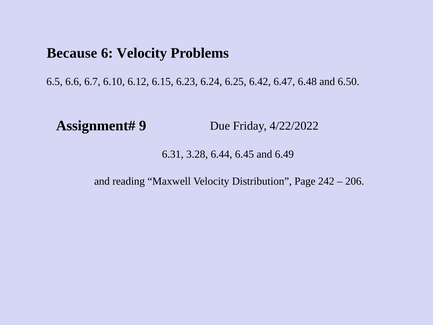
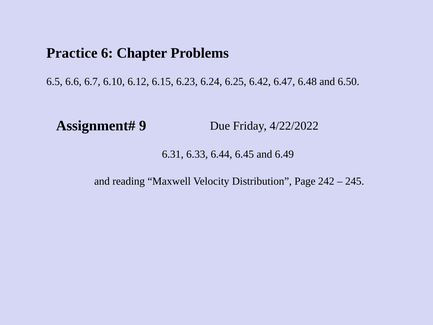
Because: Because -> Practice (72, 53)
6 Velocity: Velocity -> Chapter (142, 53)
3.28: 3.28 -> 6.33 (197, 154)
206: 206 -> 245 (355, 181)
